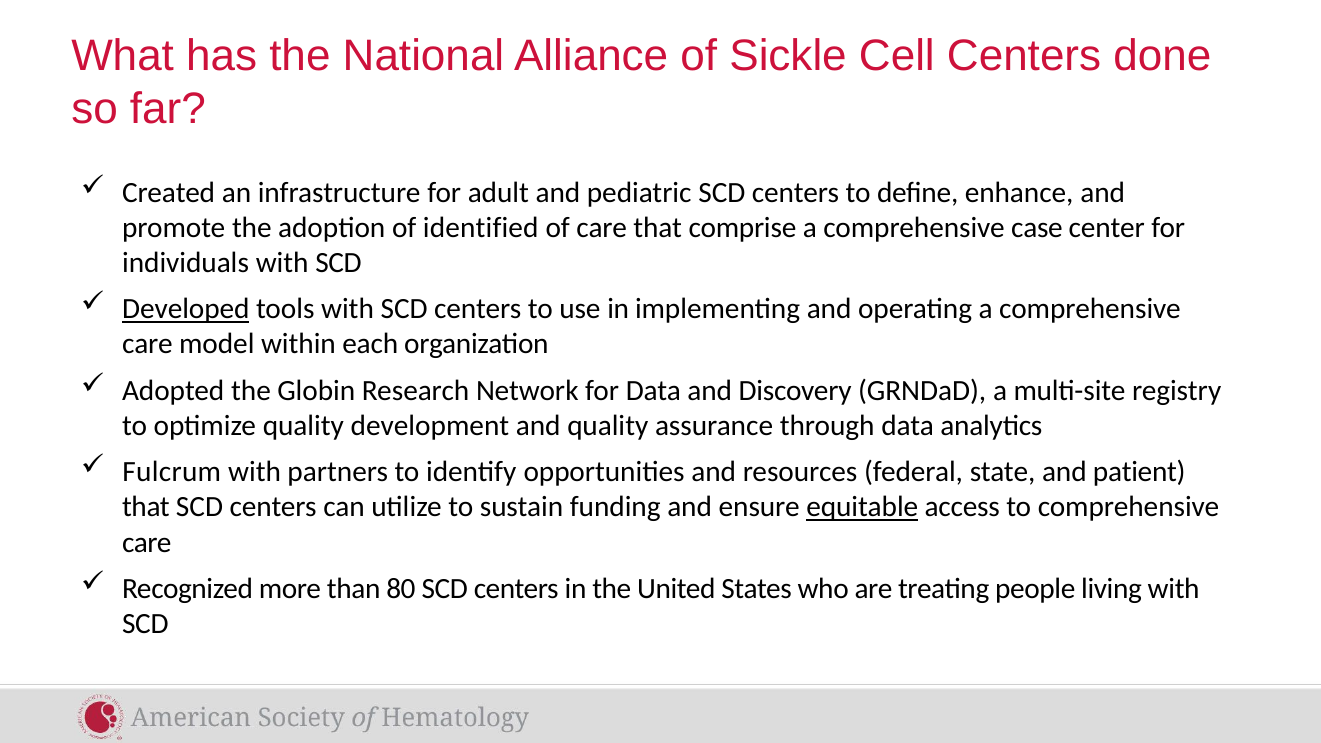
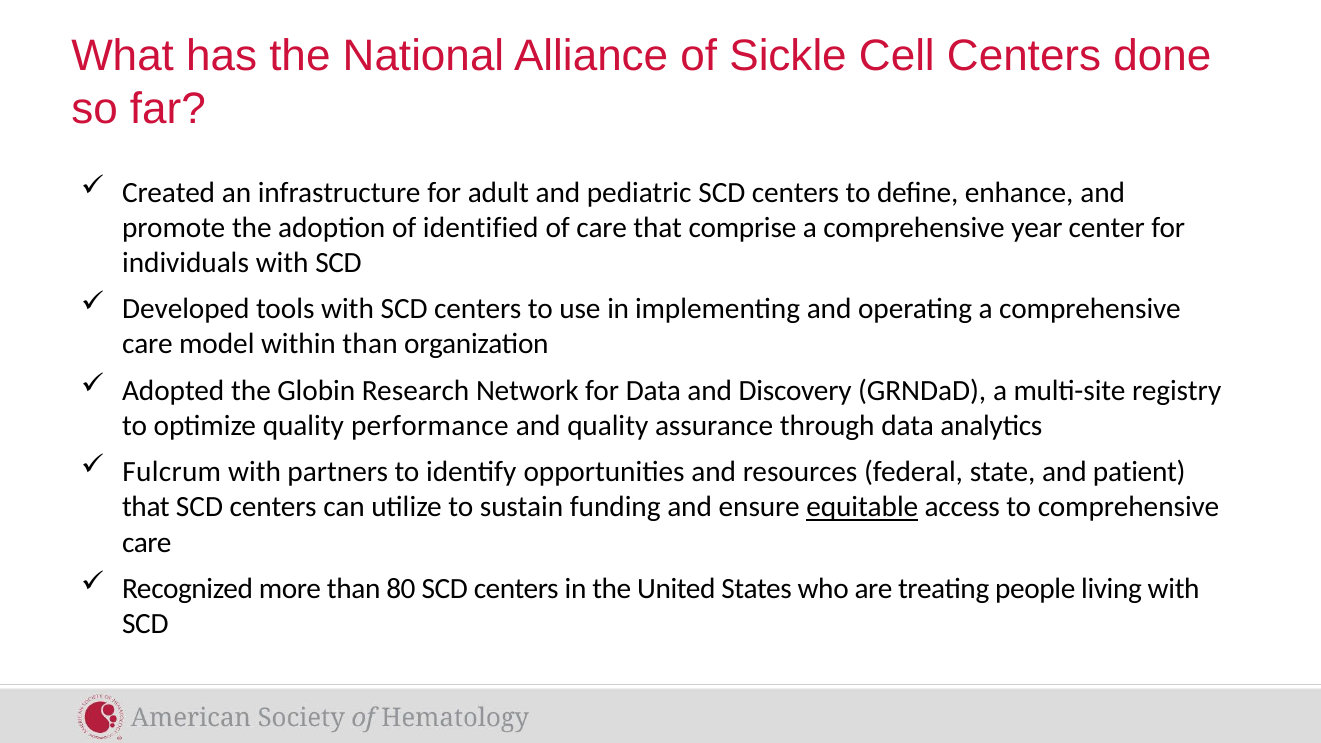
case: case -> year (1037, 228)
Developed underline: present -> none (186, 309)
within each: each -> than (370, 344)
development: development -> performance (430, 426)
